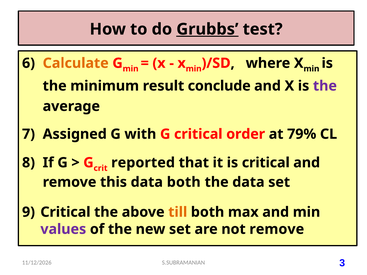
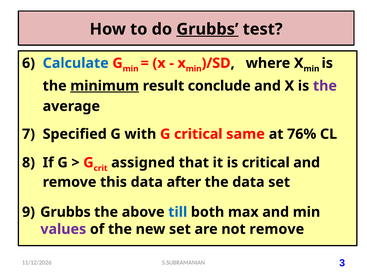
Calculate colour: orange -> blue (76, 63)
minimum underline: none -> present (105, 86)
Assigned: Assigned -> Specified (75, 134)
order: order -> same (246, 134)
79%: 79% -> 76% (302, 134)
reported: reported -> assigned (143, 163)
data both: both -> after (184, 182)
9 Critical: Critical -> Grubbs (65, 212)
till colour: orange -> blue (178, 212)
